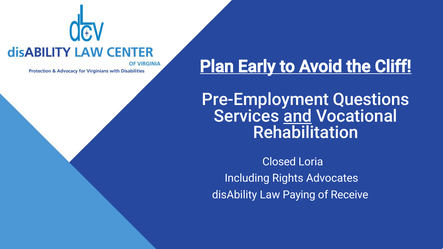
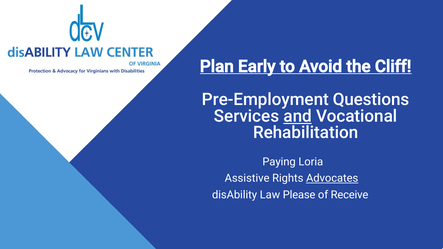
Closed: Closed -> Paying (279, 162)
Including: Including -> Assistive (247, 178)
Advocates underline: none -> present (332, 178)
Paying: Paying -> Please (299, 195)
